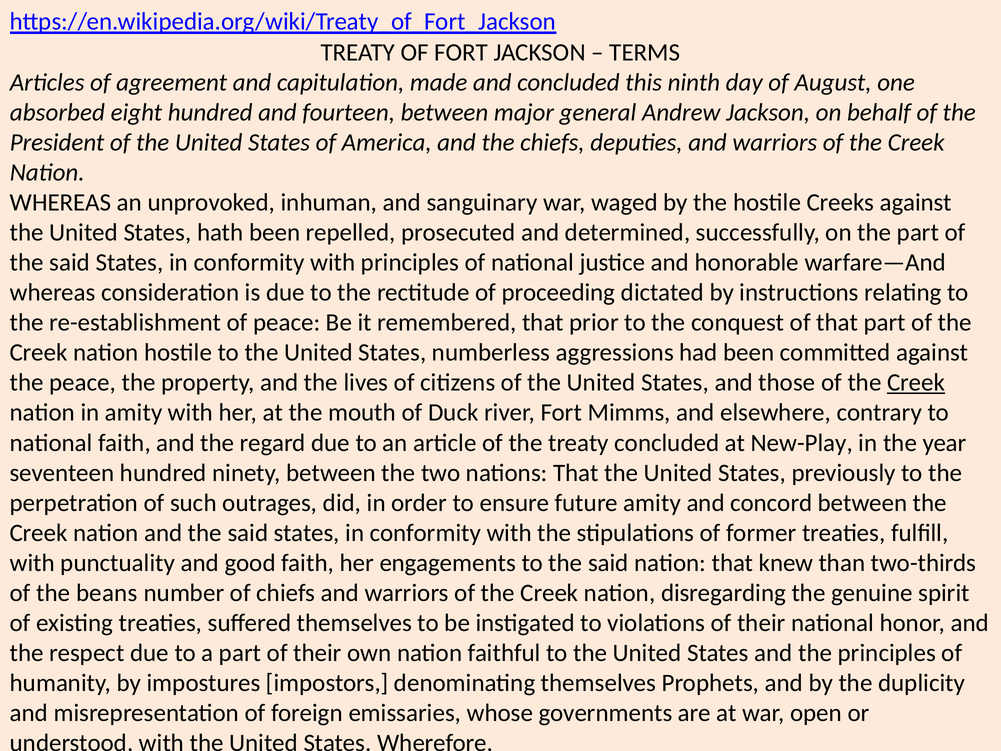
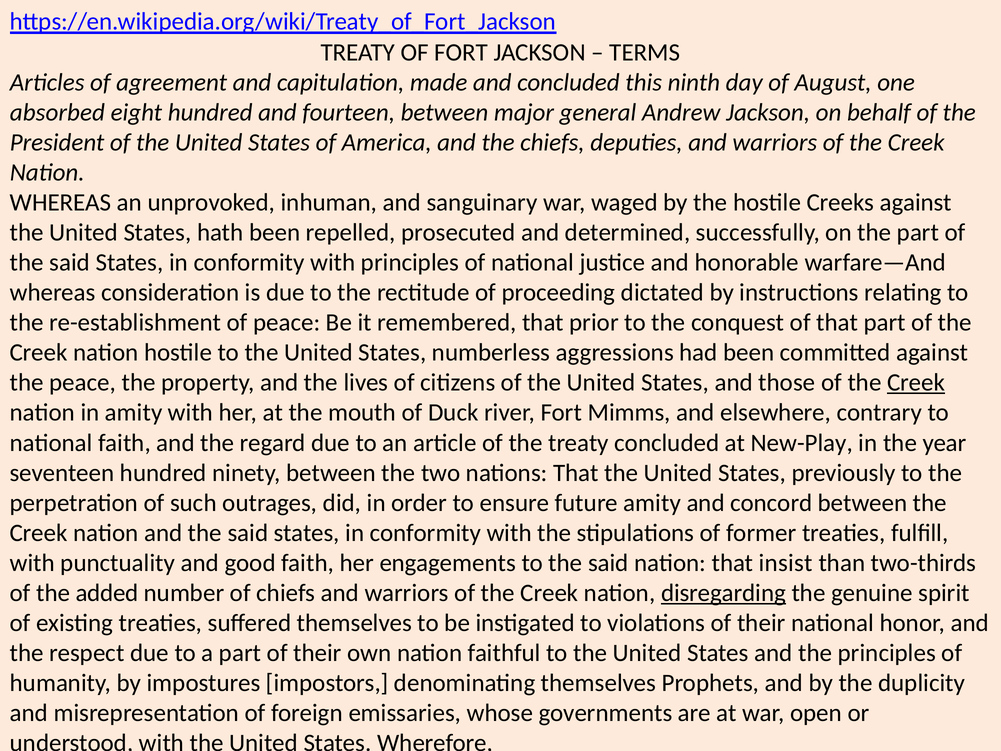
knew: knew -> insist (786, 563)
beans: beans -> added (107, 593)
disregarding underline: none -> present (723, 593)
